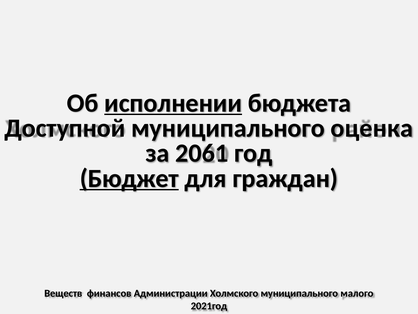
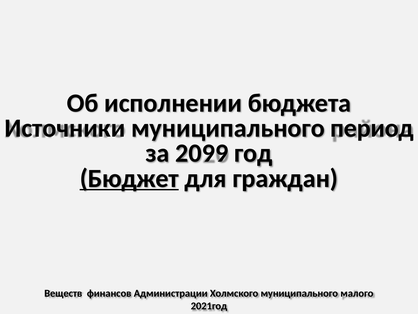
исполнении underline: present -> none (173, 103)
Доступной: Доступной -> Источники (65, 128)
оценка: оценка -> период (372, 128)
2061: 2061 -> 2099 (202, 153)
